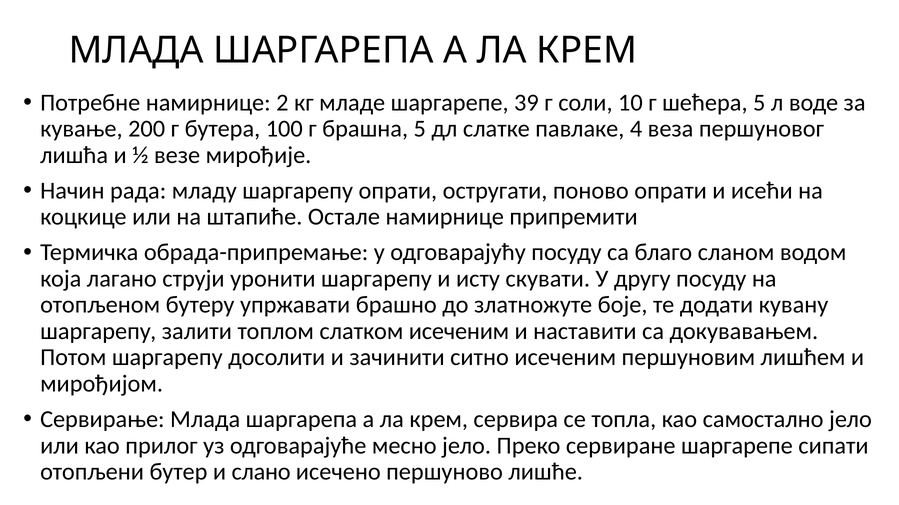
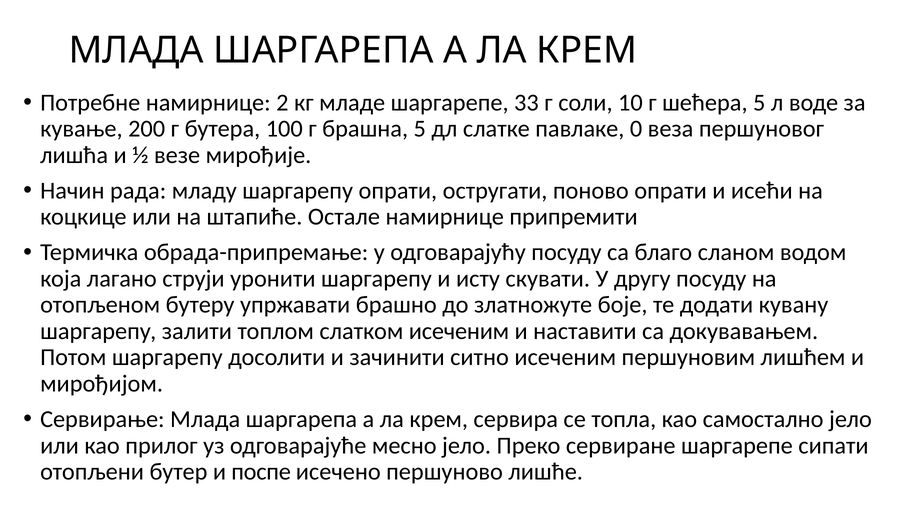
39: 39 -> 33 (526, 103)
4: 4 -> 0 (636, 129)
слано: слано -> поспе (261, 472)
